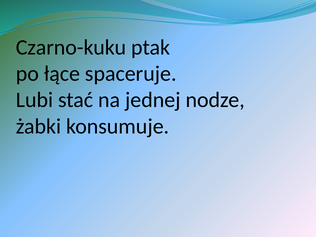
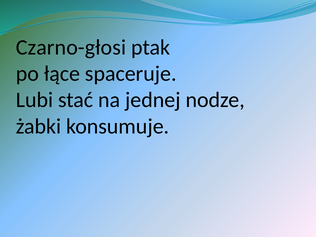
Czarno-kuku: Czarno-kuku -> Czarno-głosi (71, 47)
